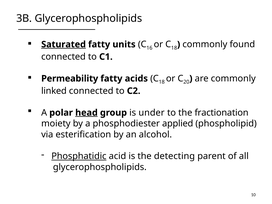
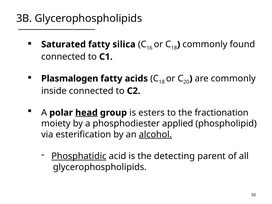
Saturated underline: present -> none (64, 44)
units: units -> silica (124, 44)
Permeability: Permeability -> Plasmalogen (70, 79)
linked: linked -> inside (54, 91)
under: under -> esters (152, 113)
alcohol underline: none -> present (155, 134)
